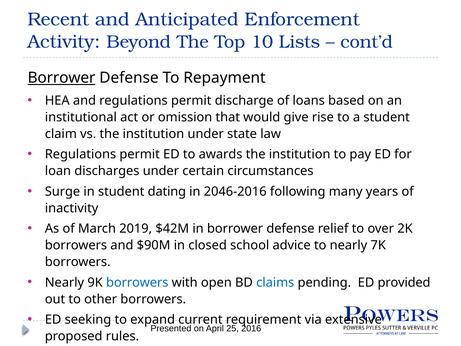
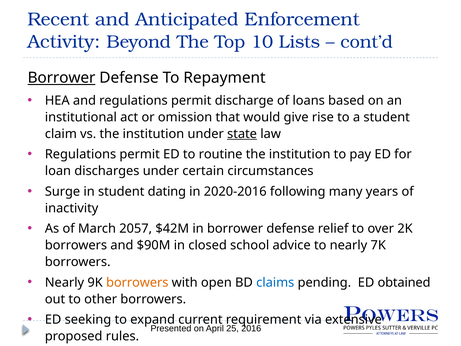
state underline: none -> present (242, 134)
awards: awards -> routine (221, 154)
2046-2016: 2046-2016 -> 2020-2016 (235, 191)
2019: 2019 -> 2057 (136, 229)
borrowers colour: blue -> orange (137, 282)
provided: provided -> obtained (404, 282)
